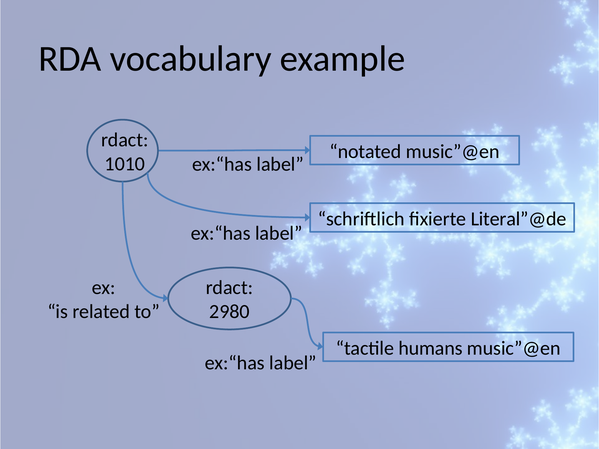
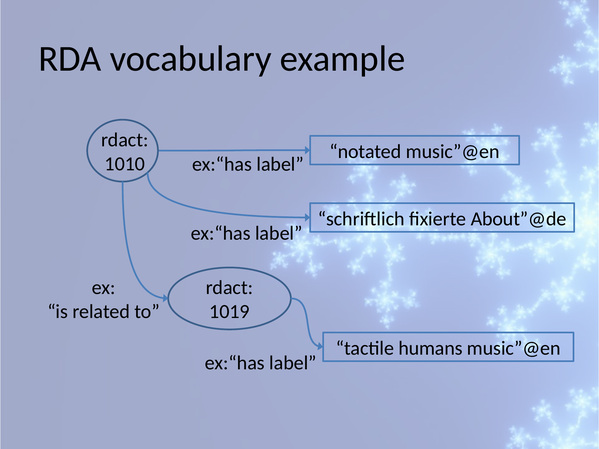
Literal”@de: Literal”@de -> About”@de (519, 219)
2980: 2980 -> 1019 (230, 312)
